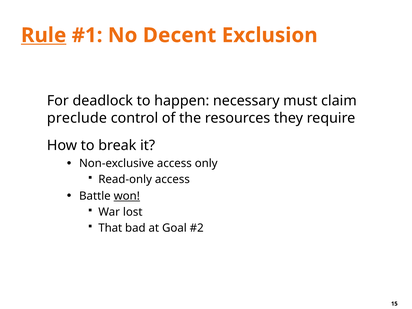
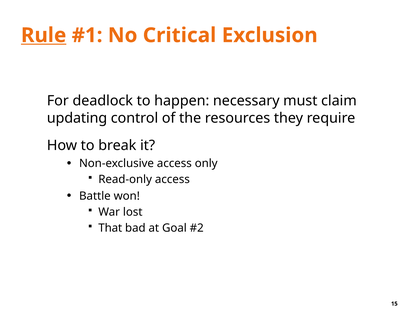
Decent: Decent -> Critical (180, 35)
preclude: preclude -> updating (77, 118)
won underline: present -> none (127, 196)
